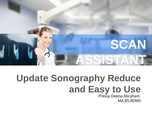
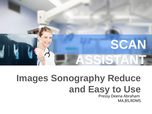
Update: Update -> Images (32, 78)
